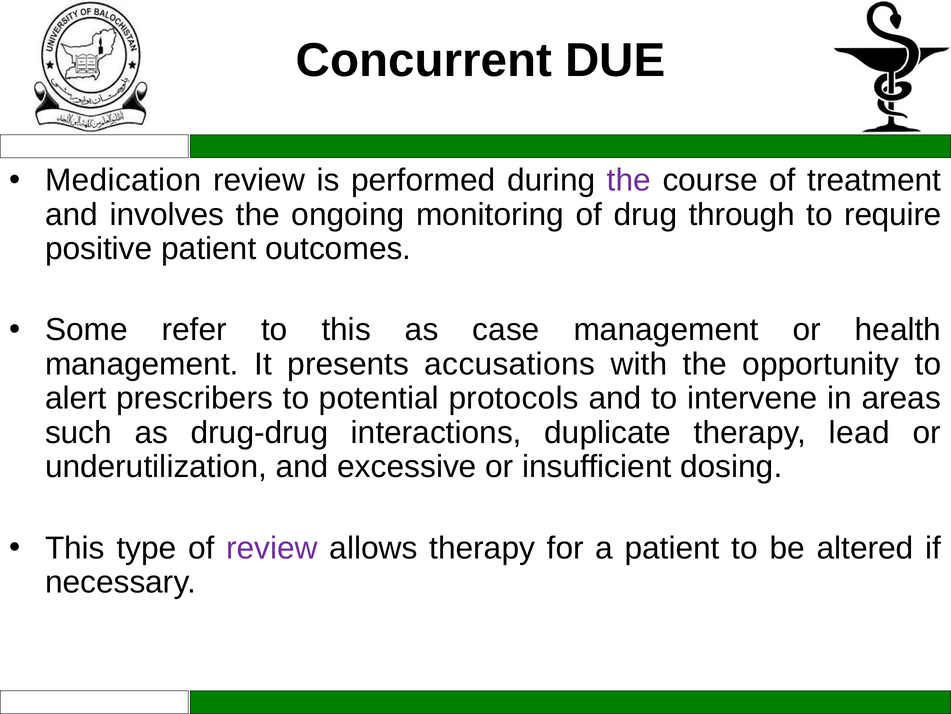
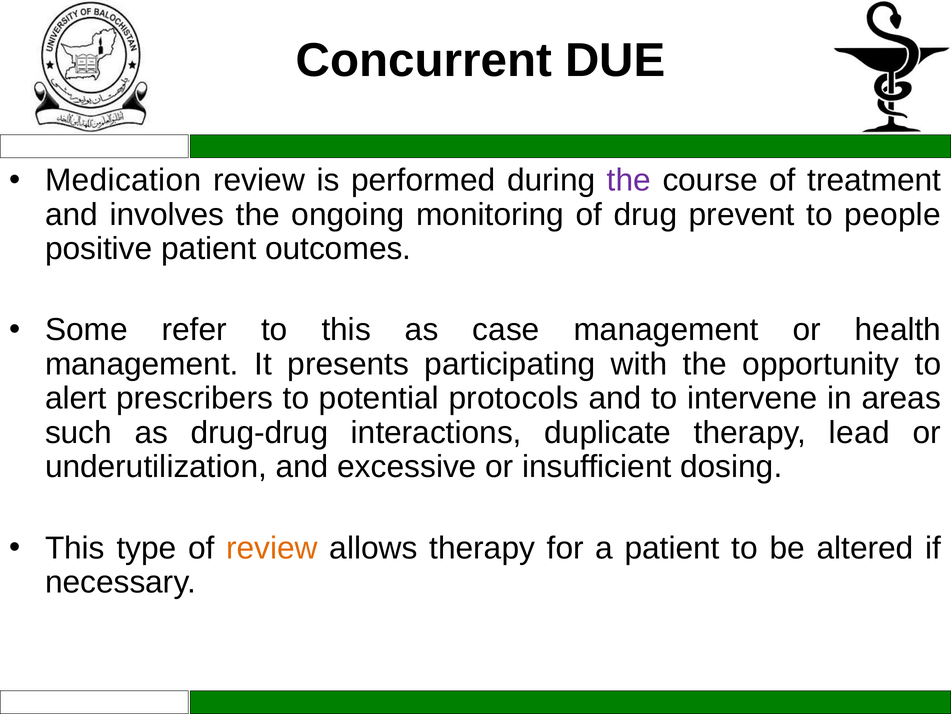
through: through -> prevent (742, 214)
require: require -> people (893, 214)
accusations: accusations -> participating (510, 364)
review colour: purple -> orange (272, 548)
